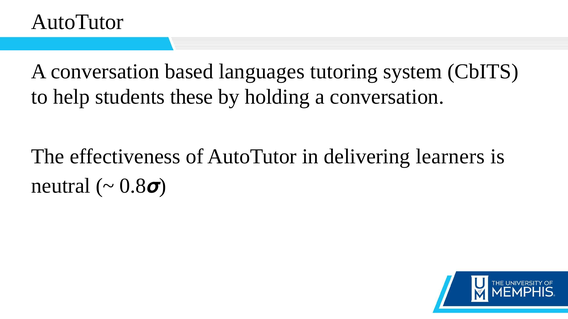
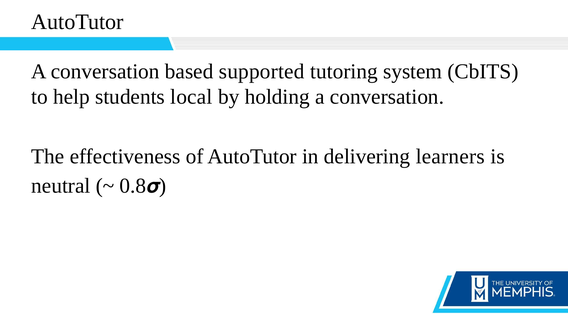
languages: languages -> supported (262, 72)
these: these -> local (191, 97)
